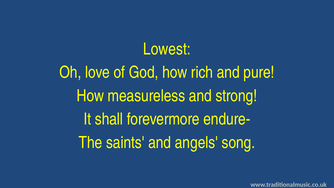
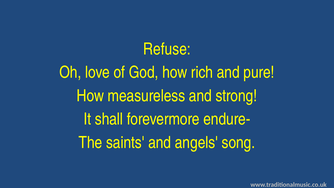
Lowest: Lowest -> Refuse (167, 49)
